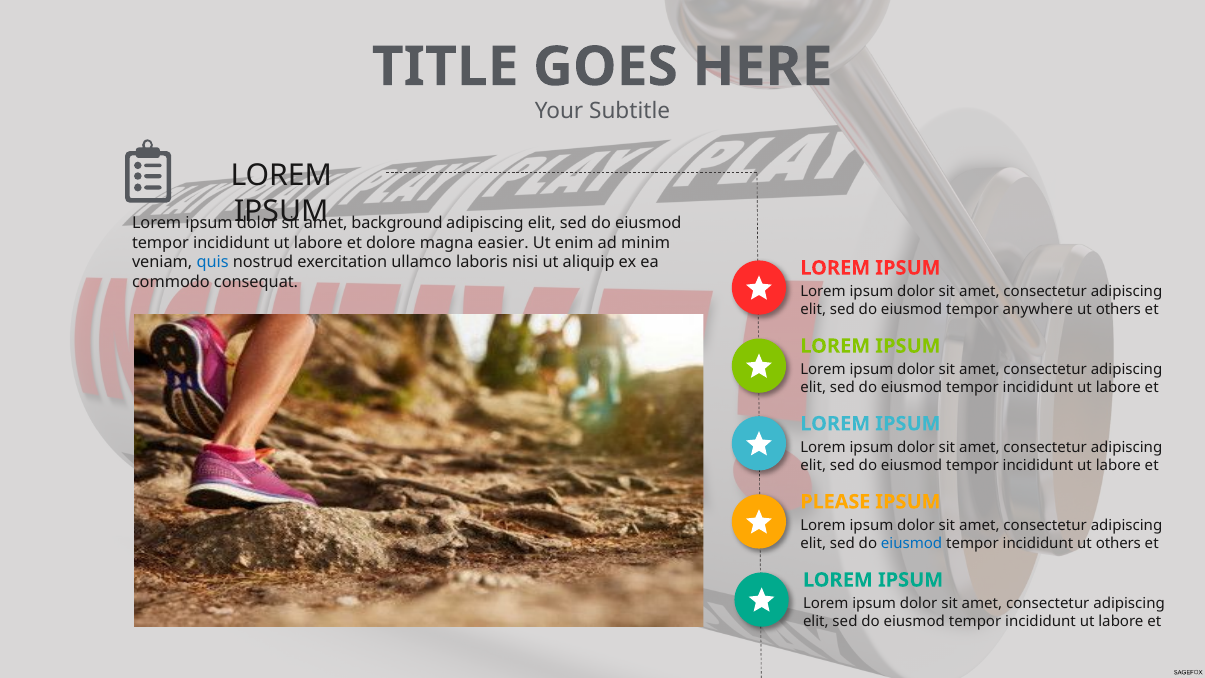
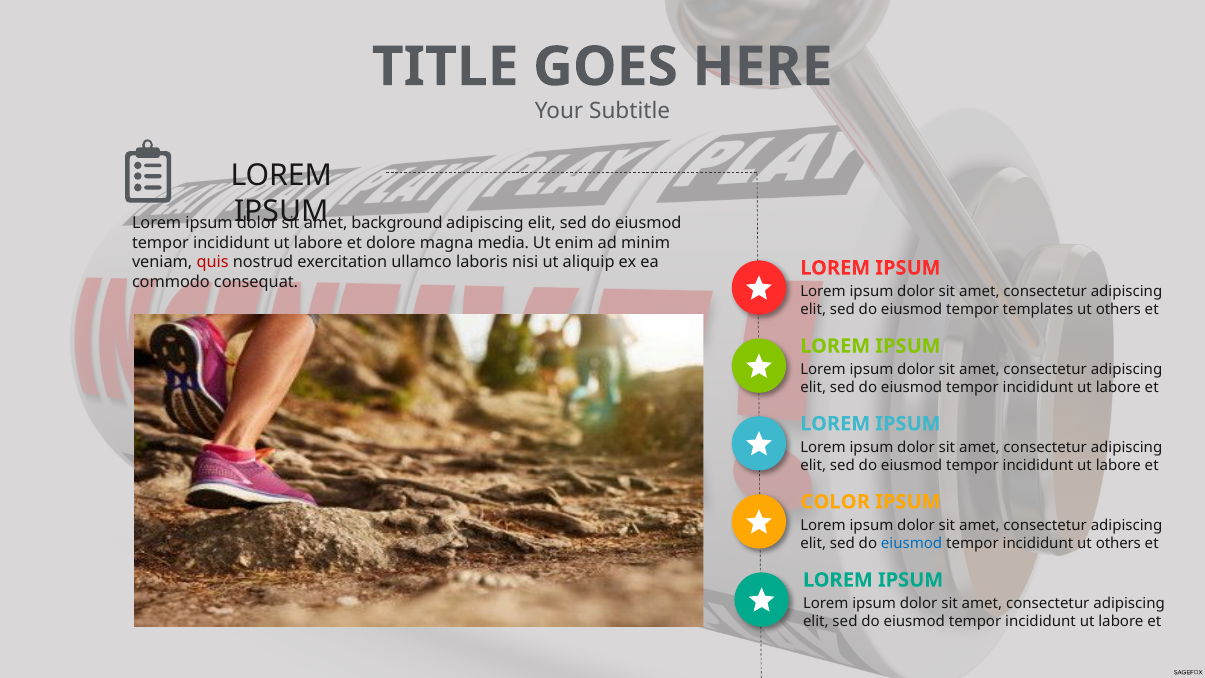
easier: easier -> media (503, 243)
quis colour: blue -> red (213, 262)
anywhere: anywhere -> templates (1038, 310)
PLEASE: PLEASE -> COLOR (835, 502)
